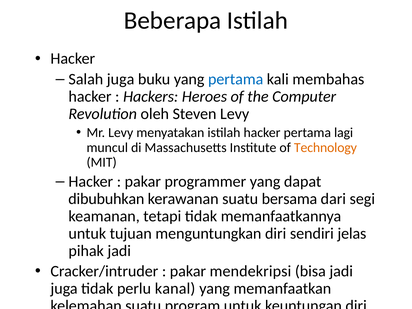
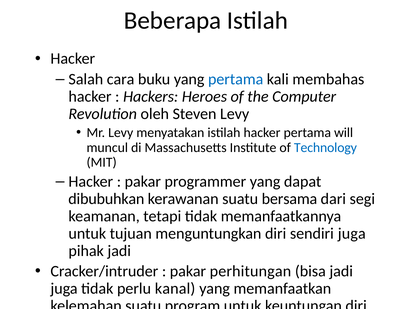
Salah juga: juga -> cara (121, 79)
lagi: lagi -> will (344, 133)
Technology colour: orange -> blue (325, 147)
sendiri jelas: jelas -> juga (352, 233)
mendekripsi: mendekripsi -> perhitungan (250, 271)
